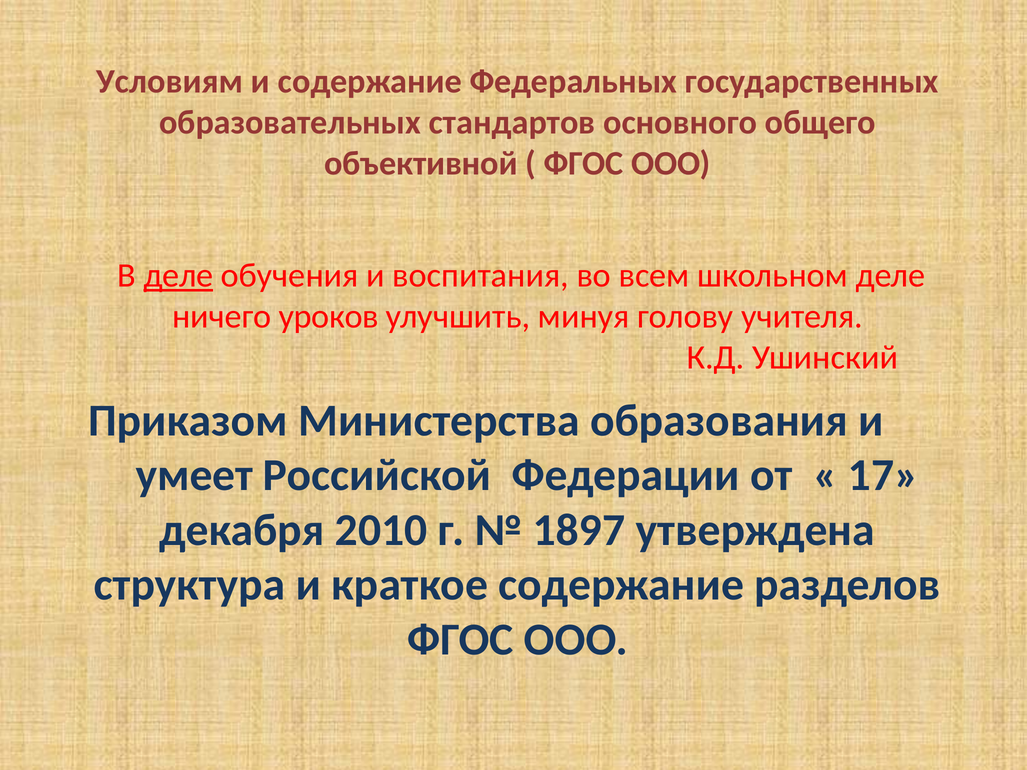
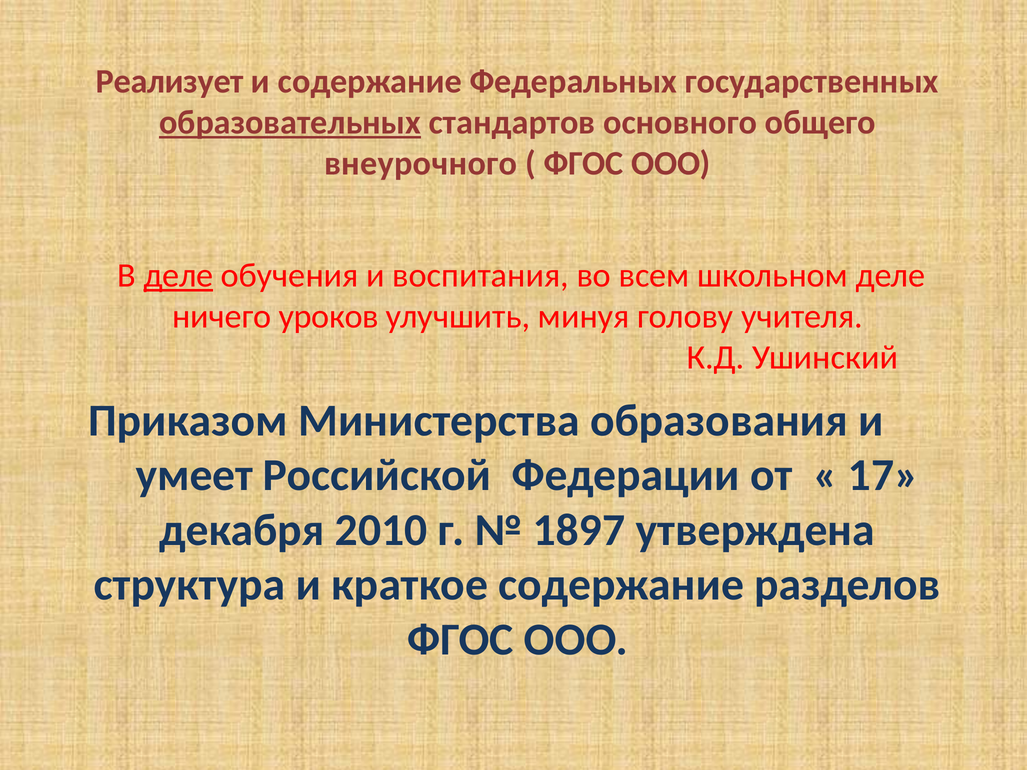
Условиям: Условиям -> Реализует (170, 81)
образовательных underline: none -> present (290, 123)
объективной: объективной -> внеурочного (421, 164)
